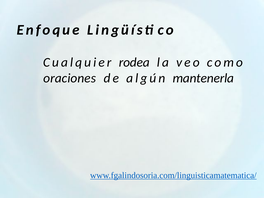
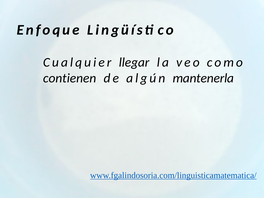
rodea: rodea -> llegar (134, 62)
oraciones: oraciones -> contienen (70, 78)
